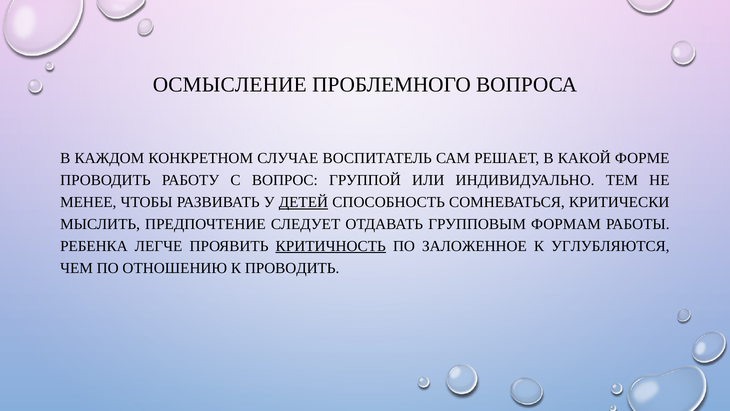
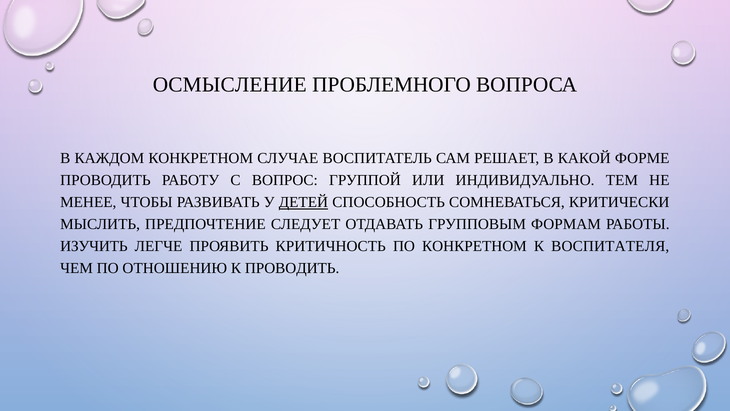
РЕБЕНКА: РЕБЕНКА -> ИЗУЧИТЬ (94, 246)
КРИТИЧНОСТЬ underline: present -> none (331, 246)
ПО ЗАЛОЖЕННОЕ: ЗАЛОЖЕННОЕ -> КОНКРЕТНОМ (474, 246)
УГЛУБЛЯЮТСЯ: УГЛУБЛЯЮТСЯ -> ВОСПИТАТЕЛЯ (610, 246)
